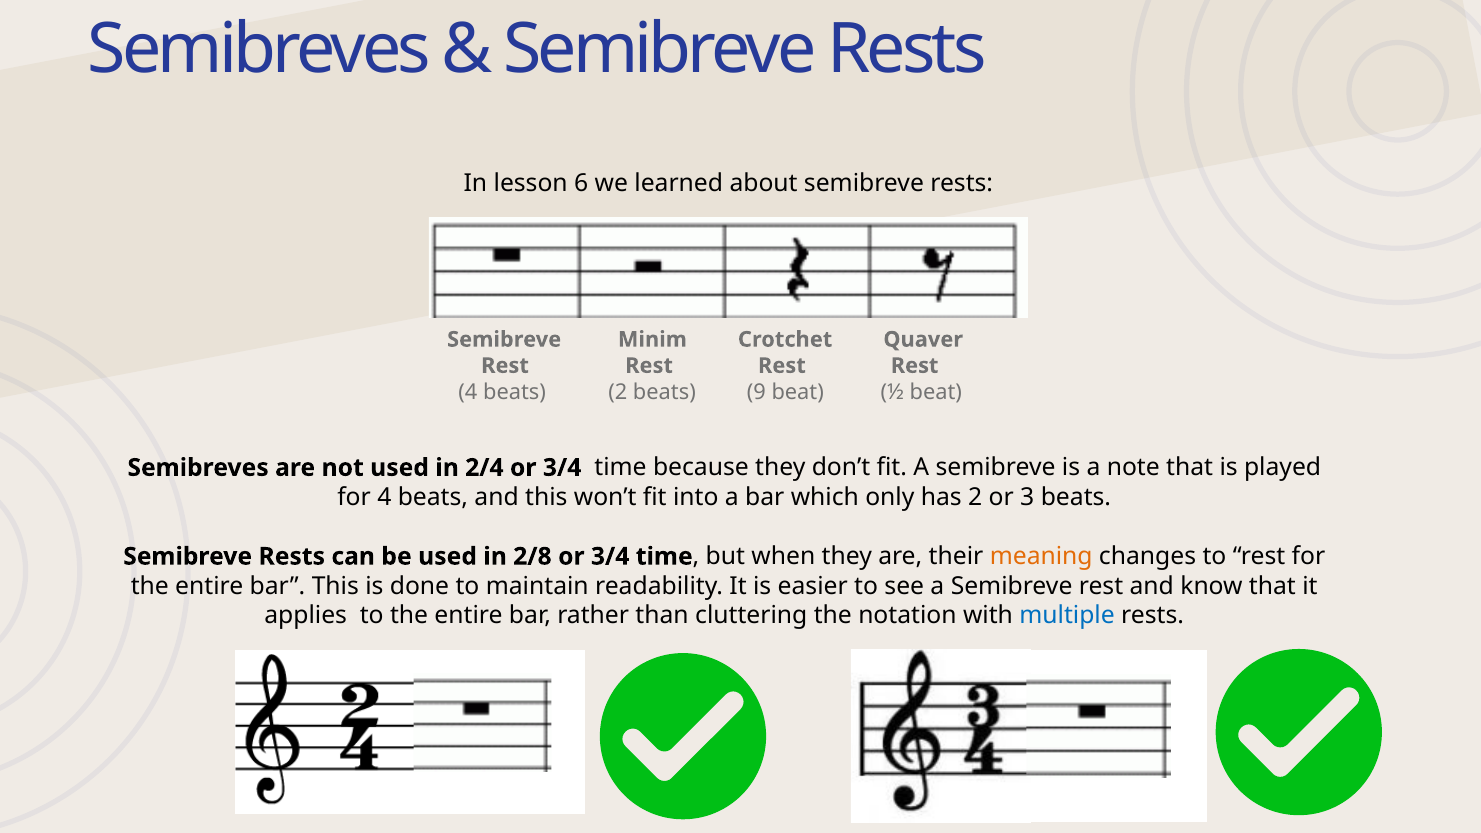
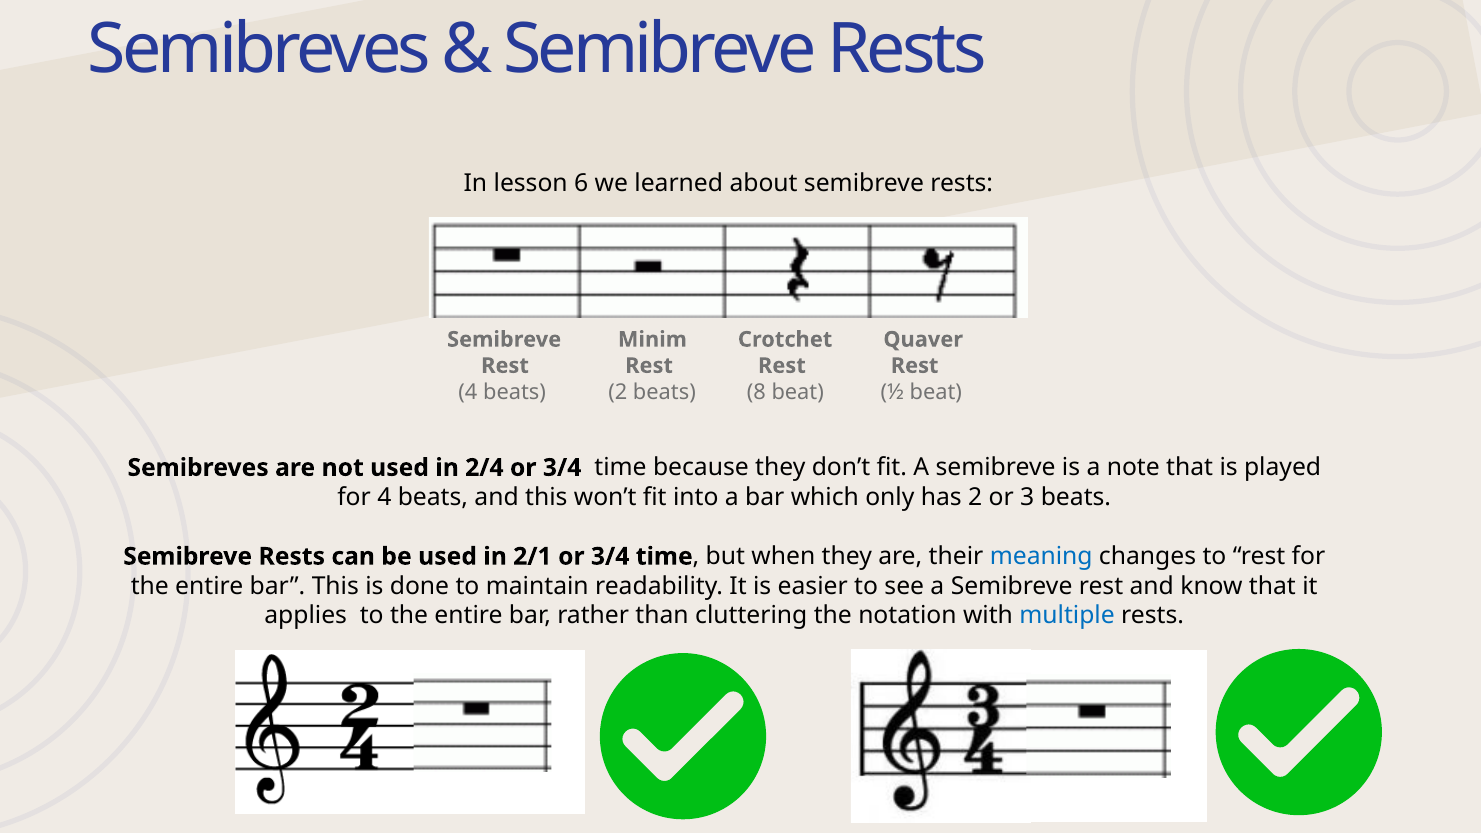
9: 9 -> 8 (756, 392)
2/8: 2/8 -> 2/1 (532, 556)
meaning colour: orange -> blue (1041, 556)
